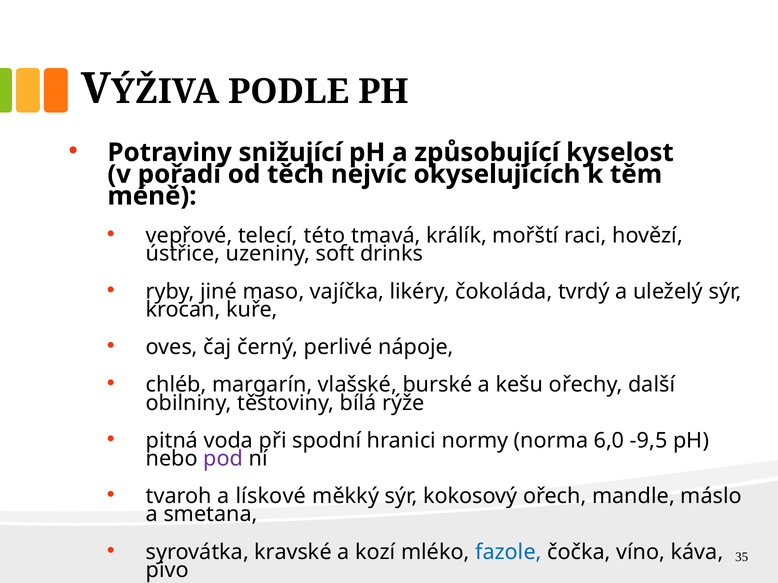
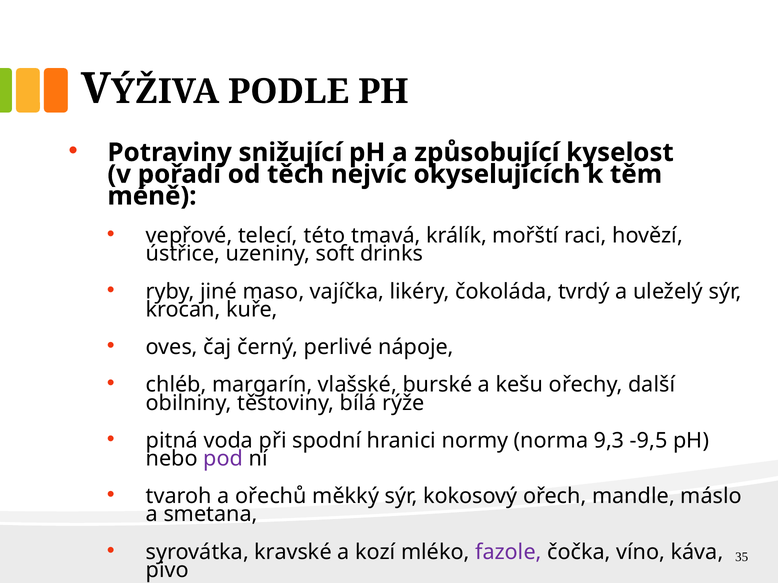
6,0: 6,0 -> 9,3 (609, 441)
lískové: lískové -> ořechů (271, 497)
fazole colour: blue -> purple (508, 552)
